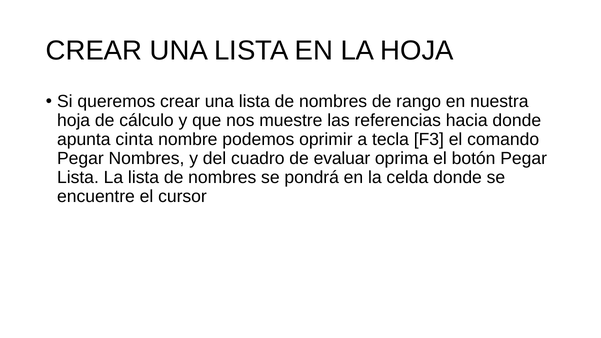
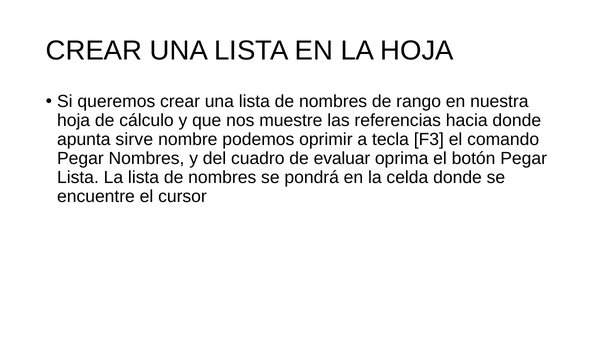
cinta: cinta -> sirve (134, 139)
